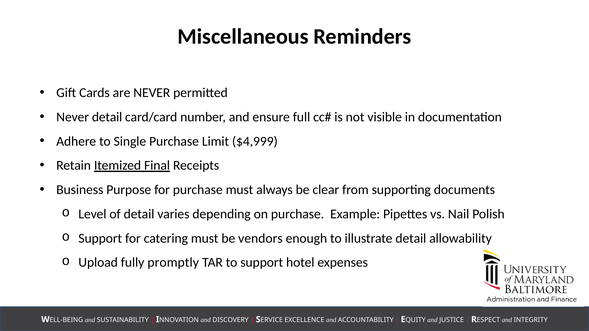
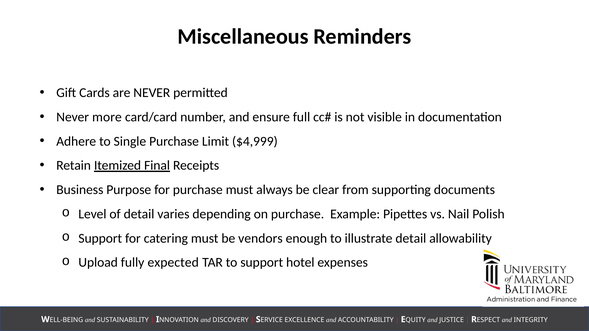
Never detail: detail -> more (107, 117)
promptly: promptly -> expected (173, 263)
